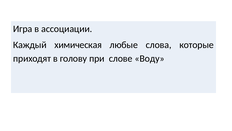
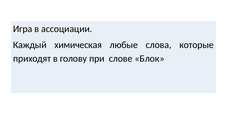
Воду: Воду -> Блок (150, 58)
